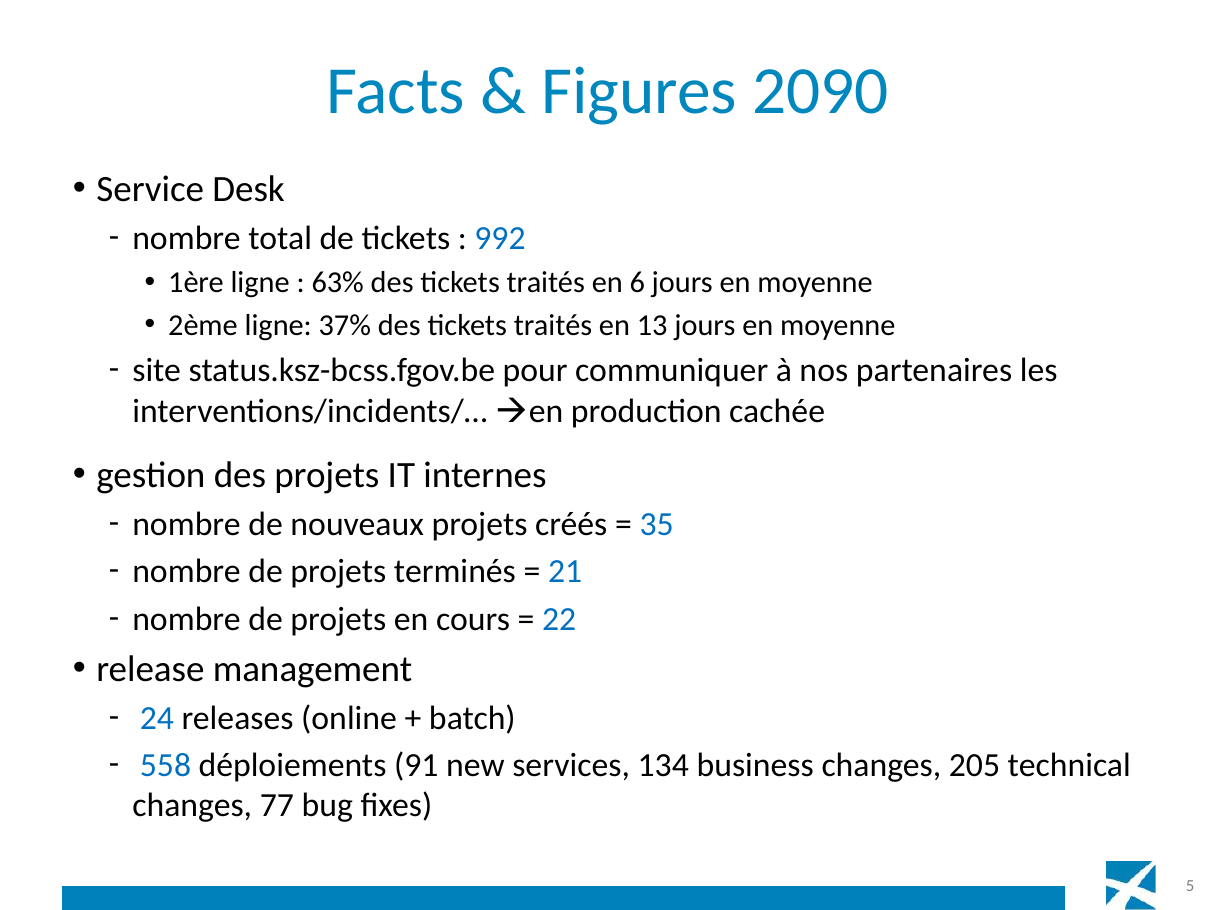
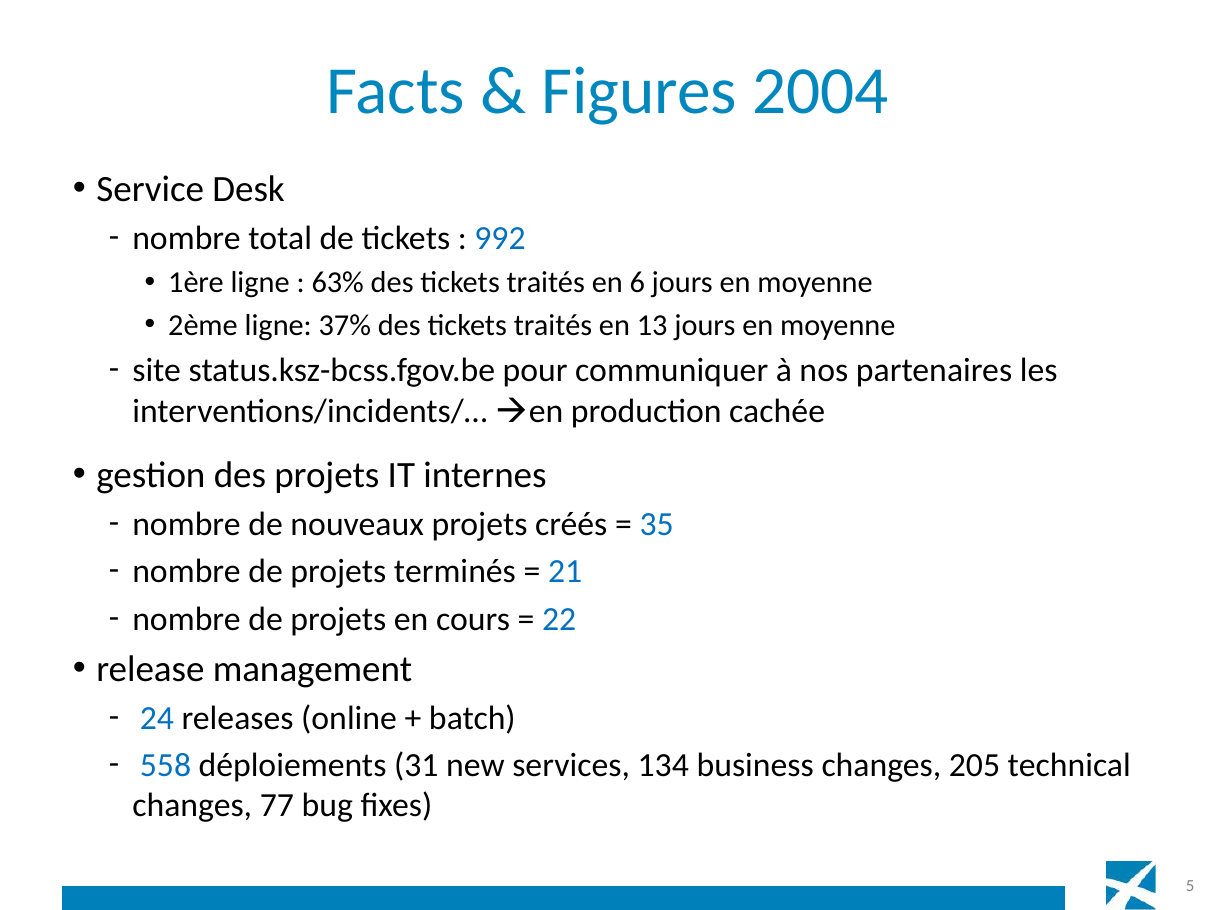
2090: 2090 -> 2004 (820, 91)
91: 91 -> 31 (416, 765)
